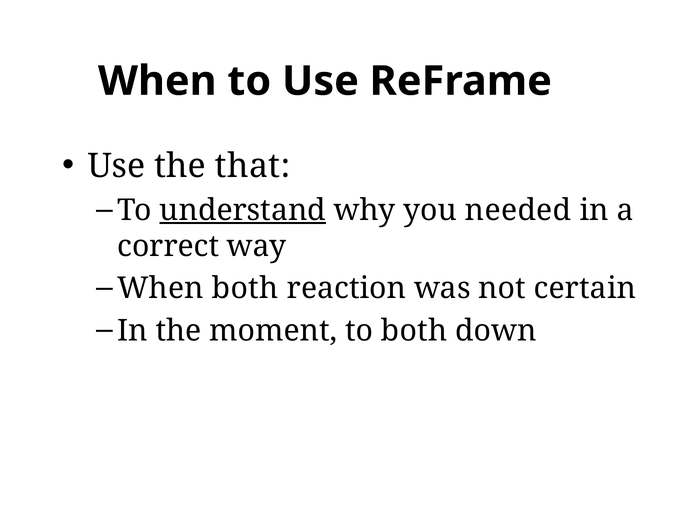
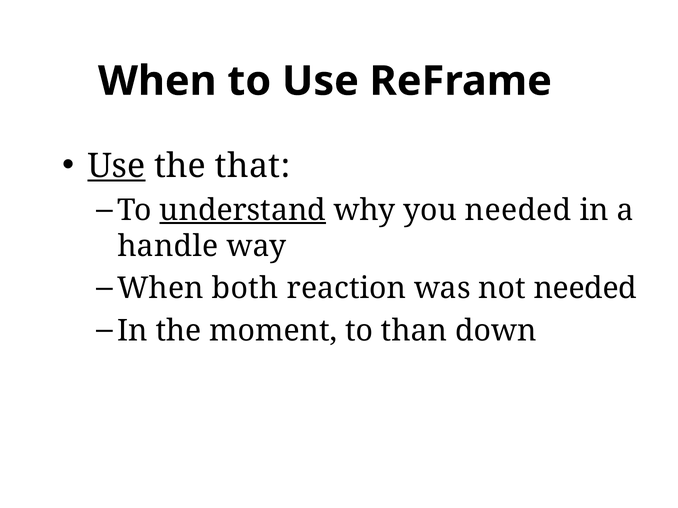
Use underline: none -> present (117, 166)
correct: correct -> handle (168, 247)
not certain: certain -> needed (585, 289)
to both: both -> than (414, 331)
